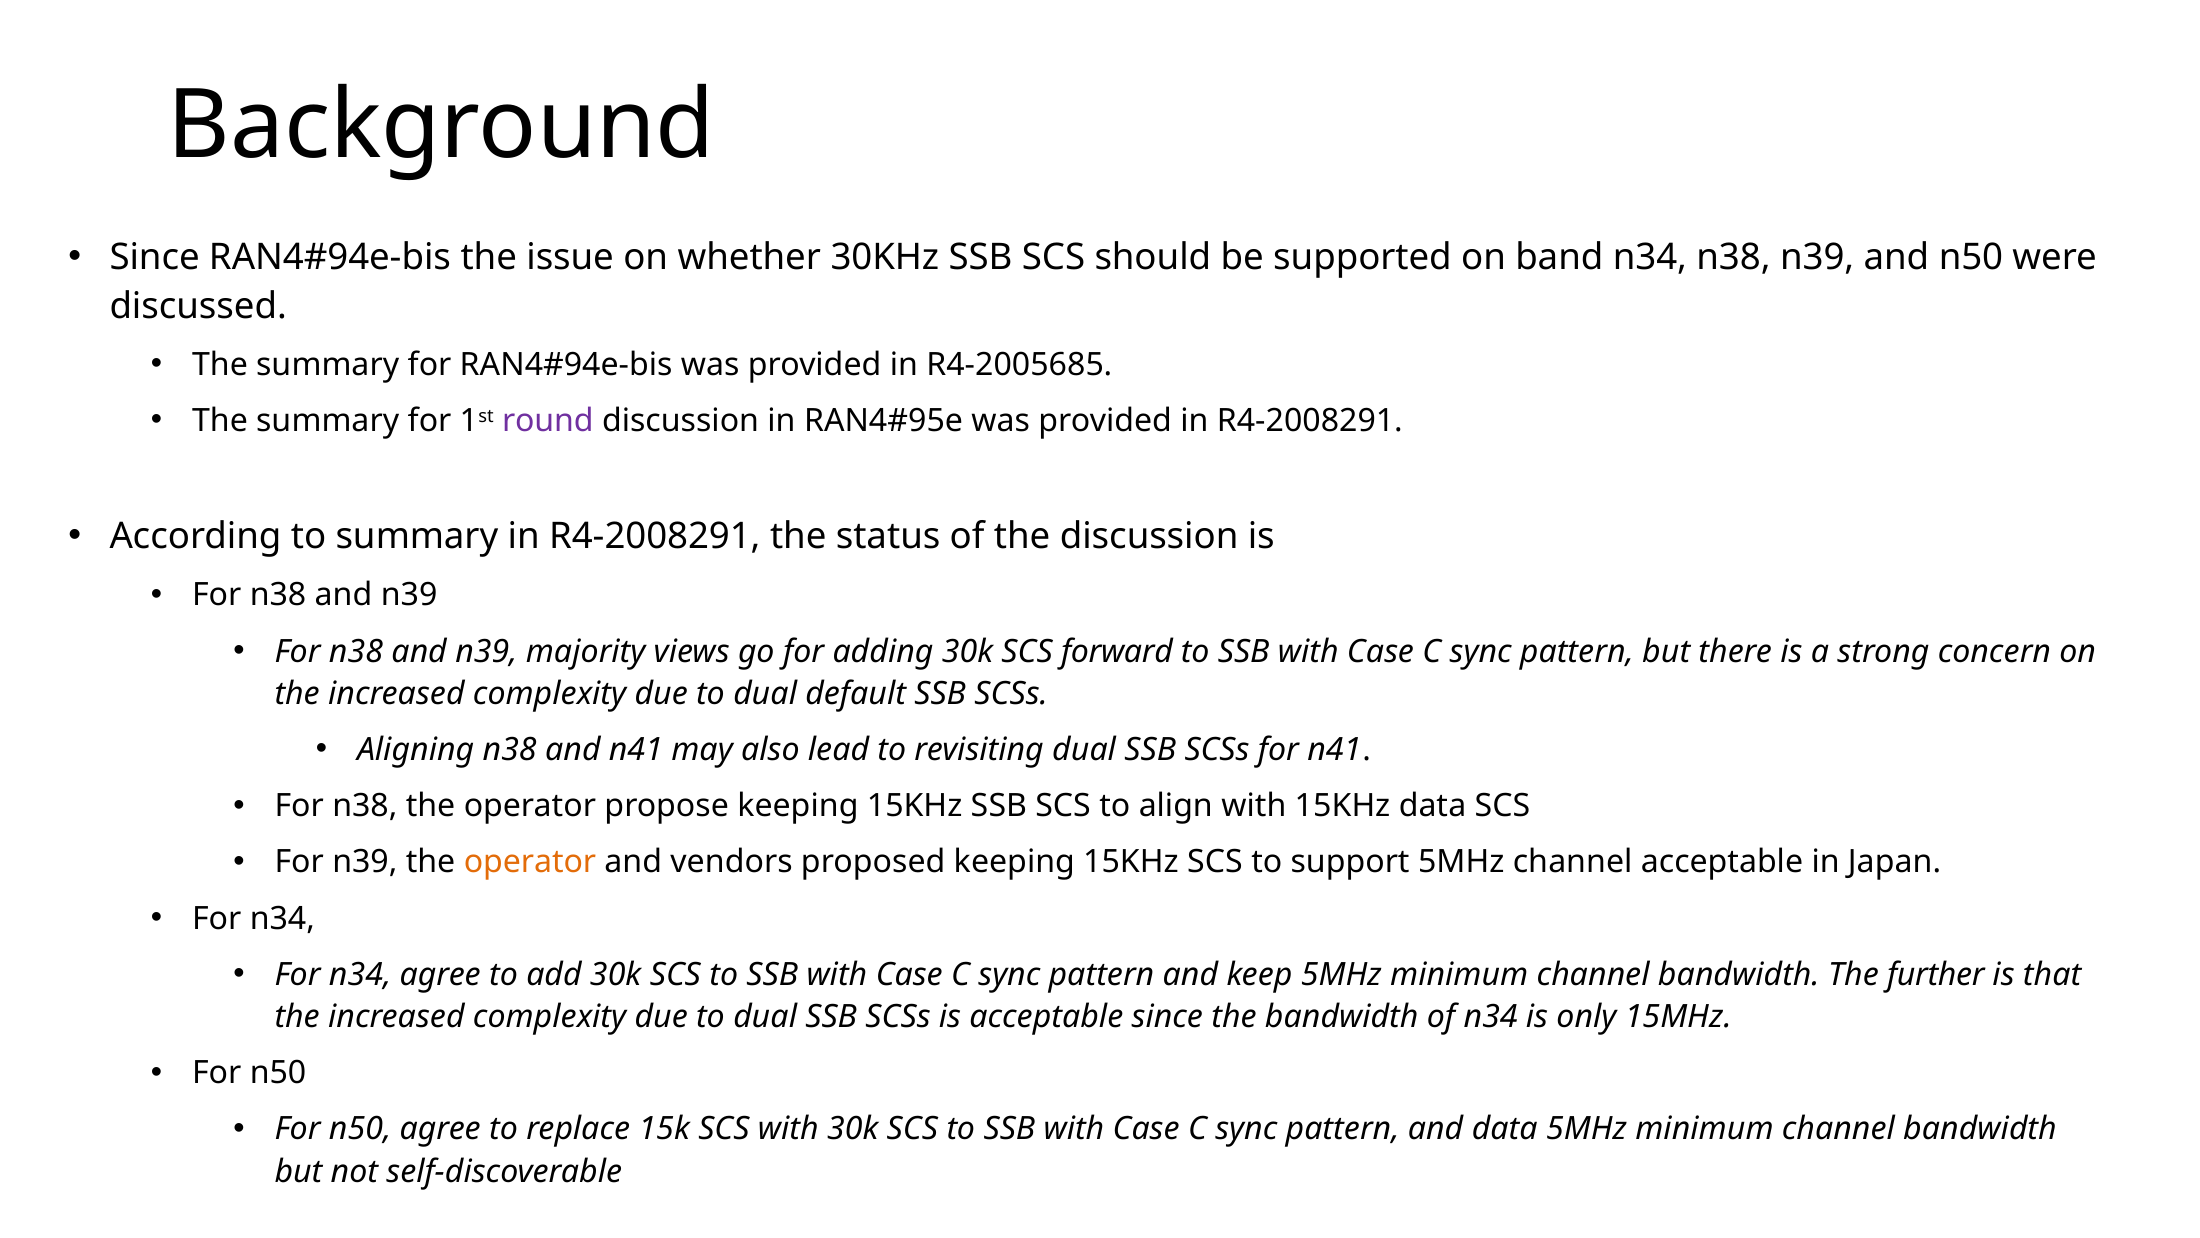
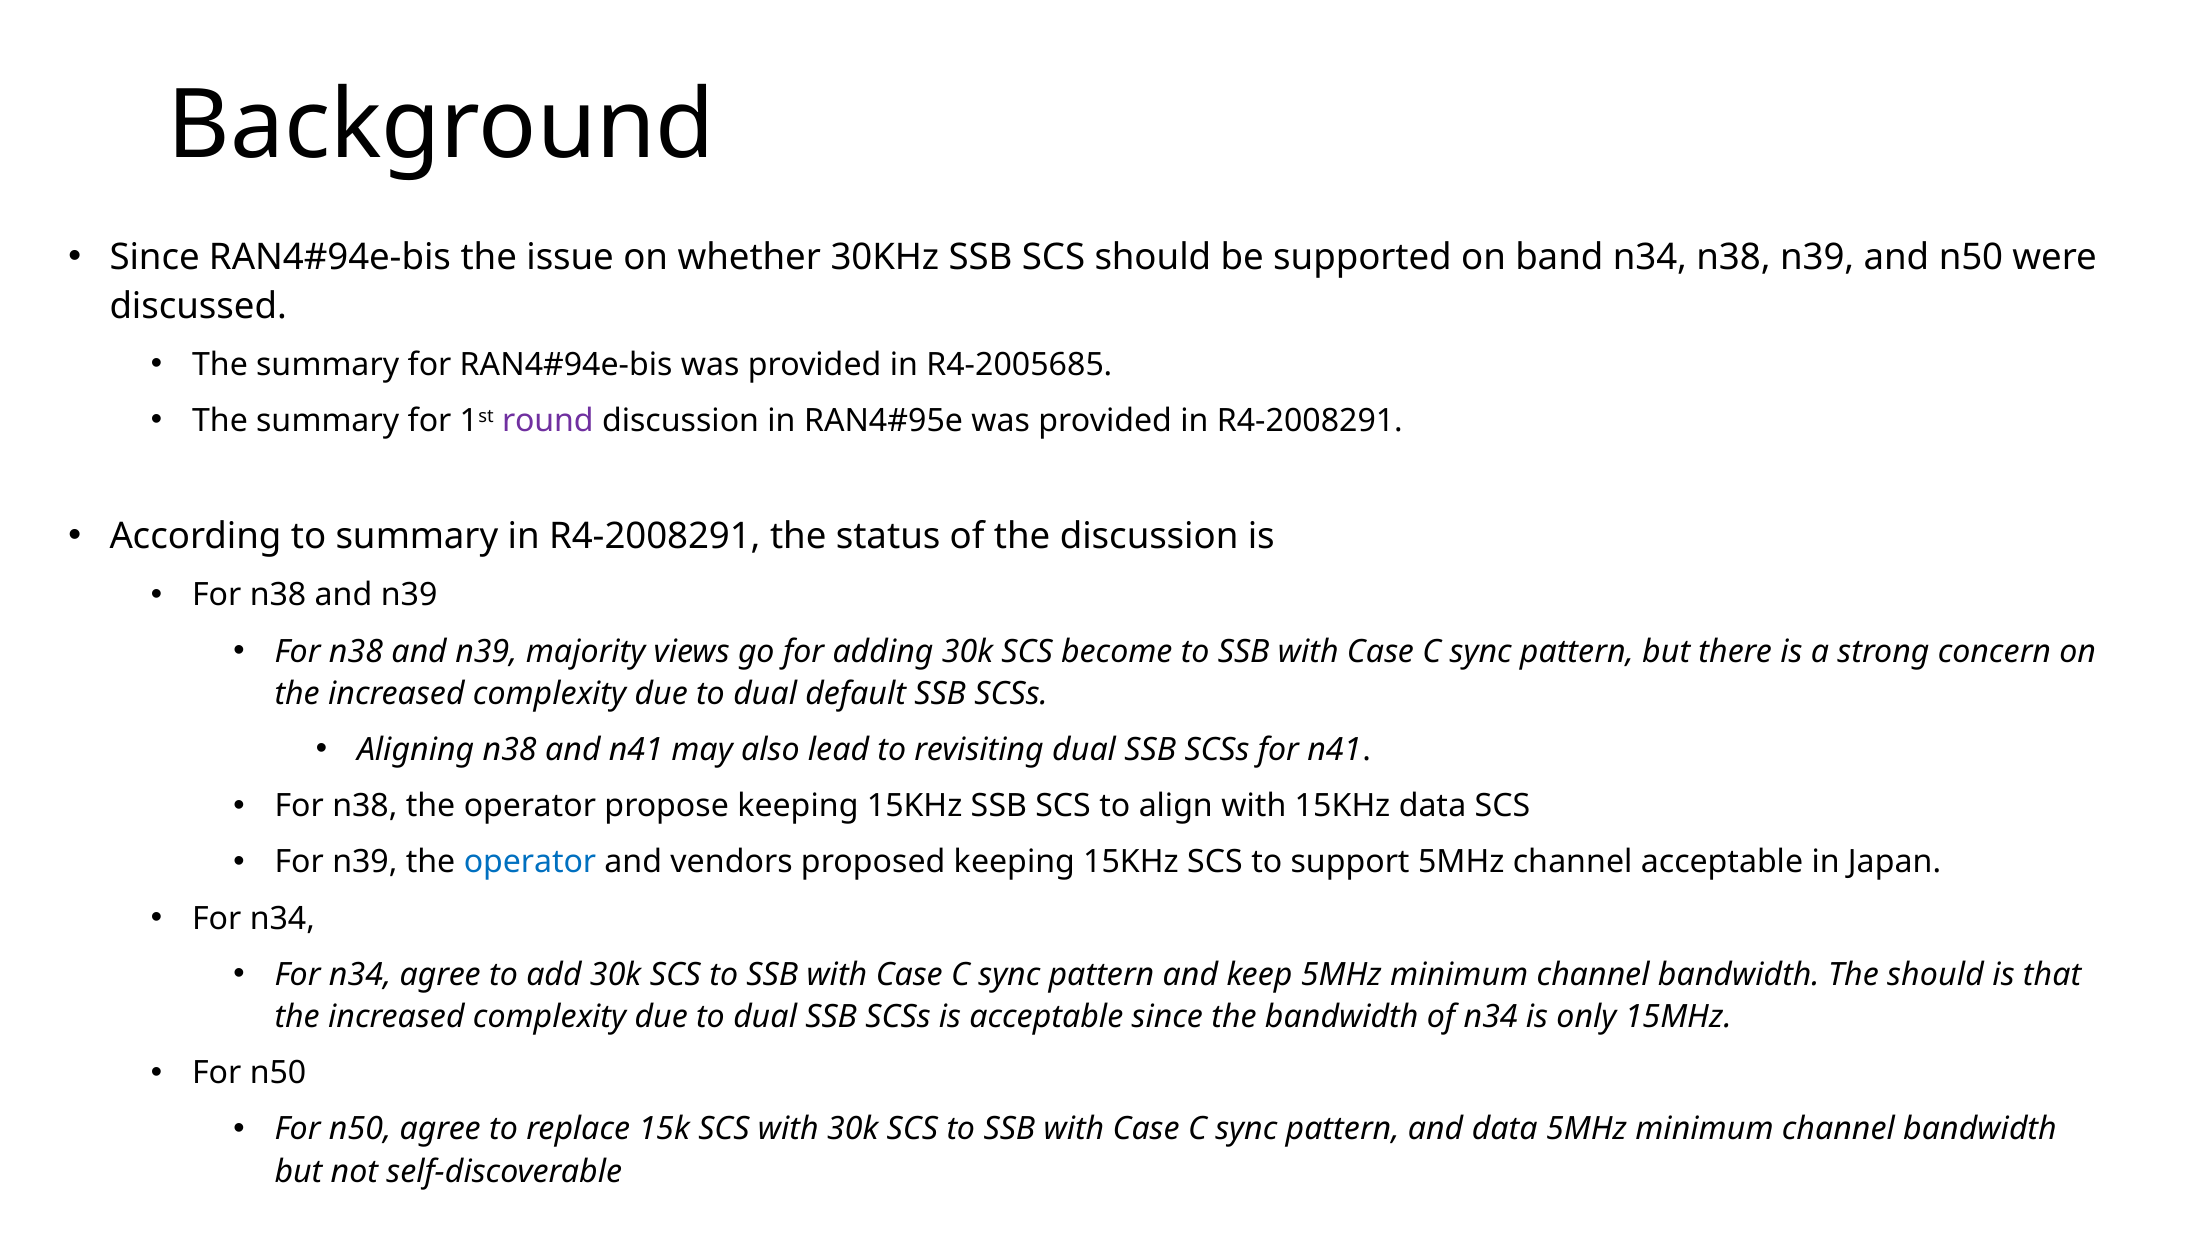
forward: forward -> become (1117, 651)
operator colour: orange -> blue (530, 862)
The further: further -> should (1936, 974)
